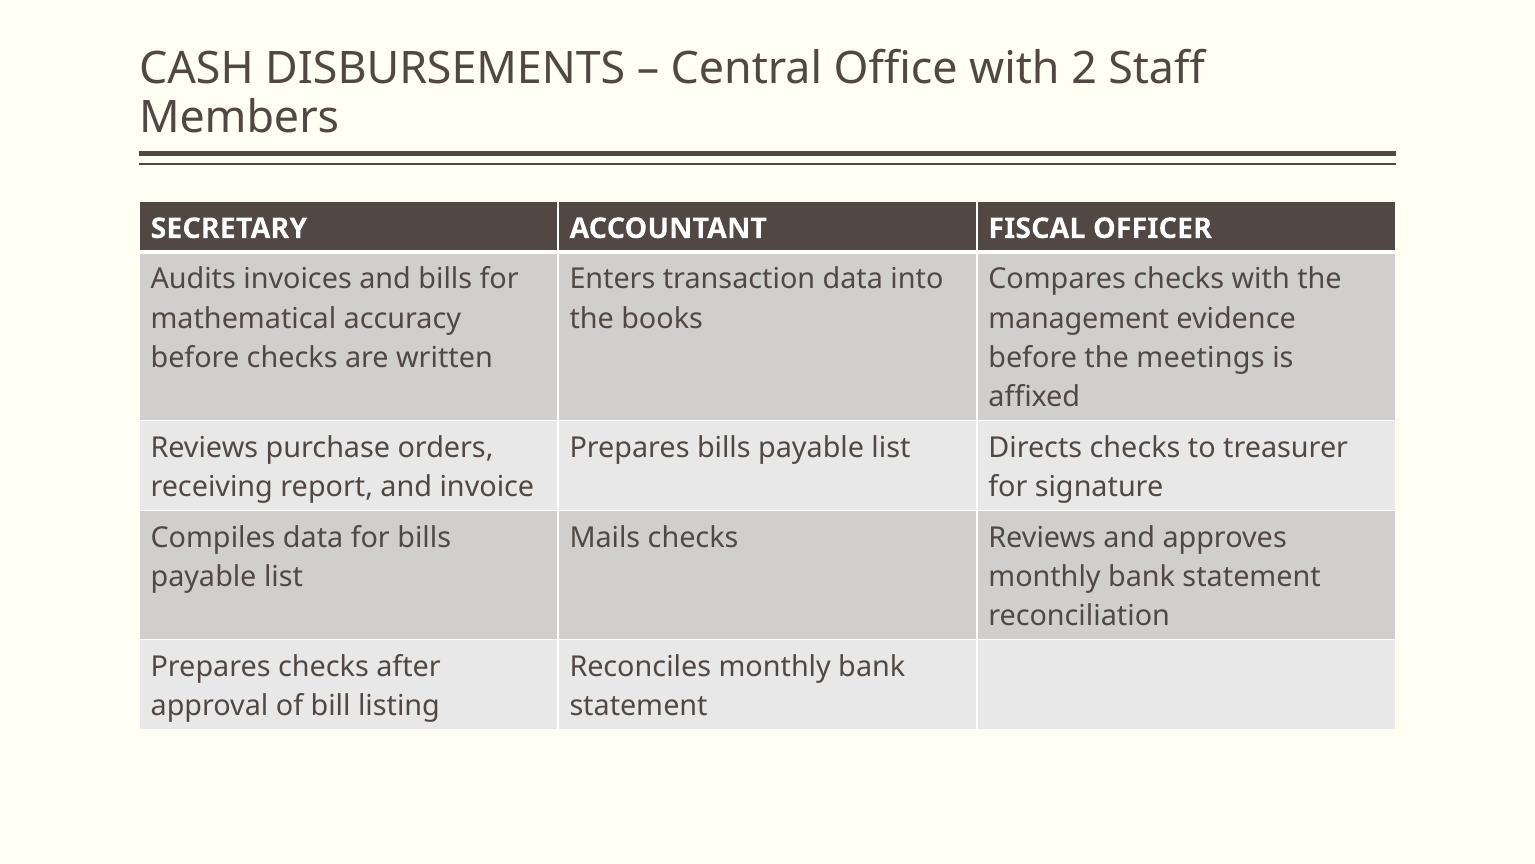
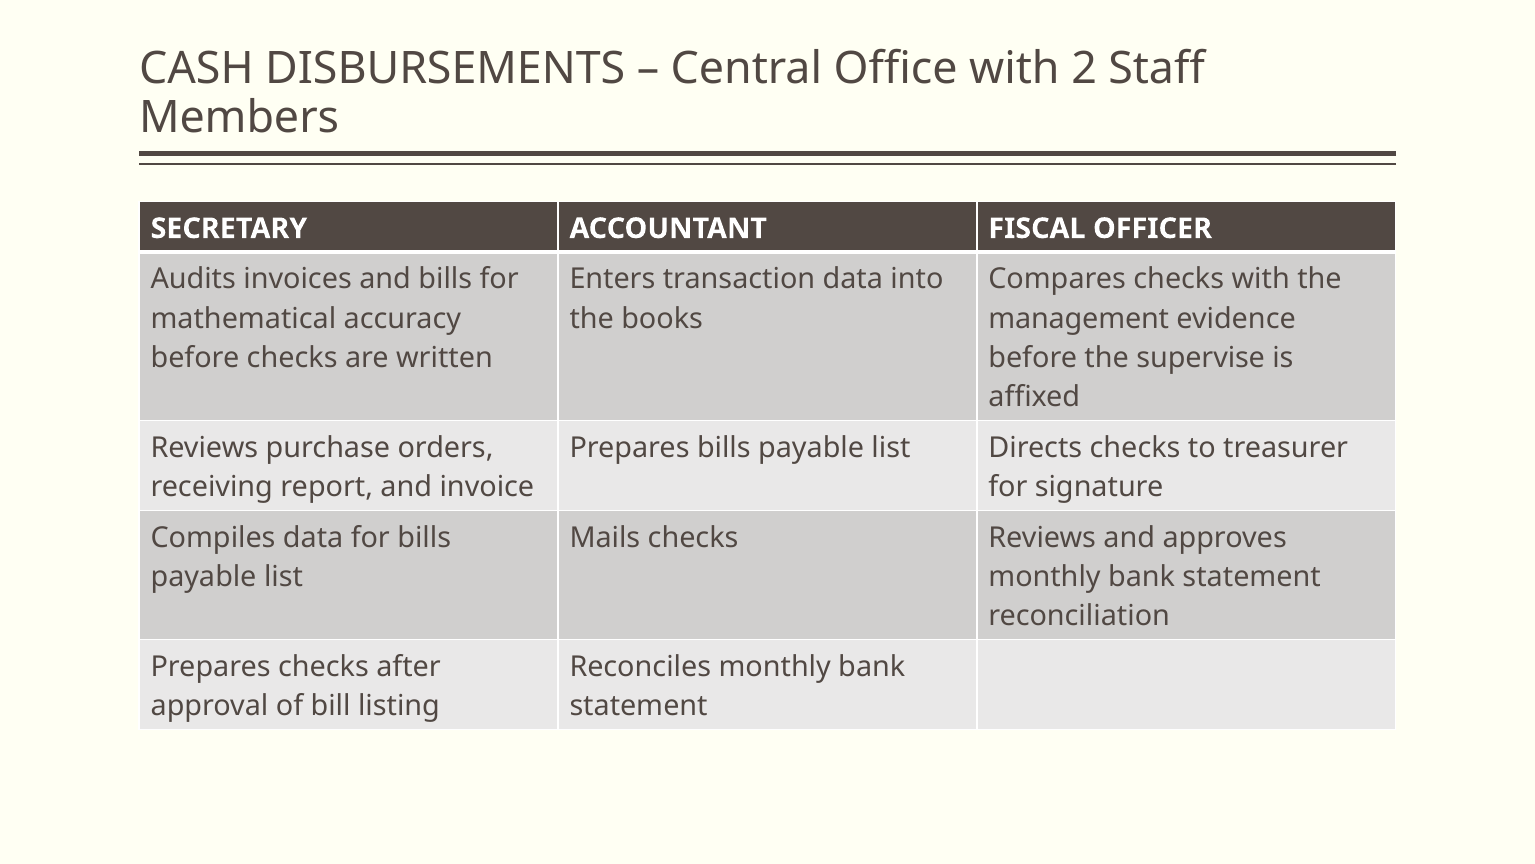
meetings: meetings -> supervise (1201, 357)
